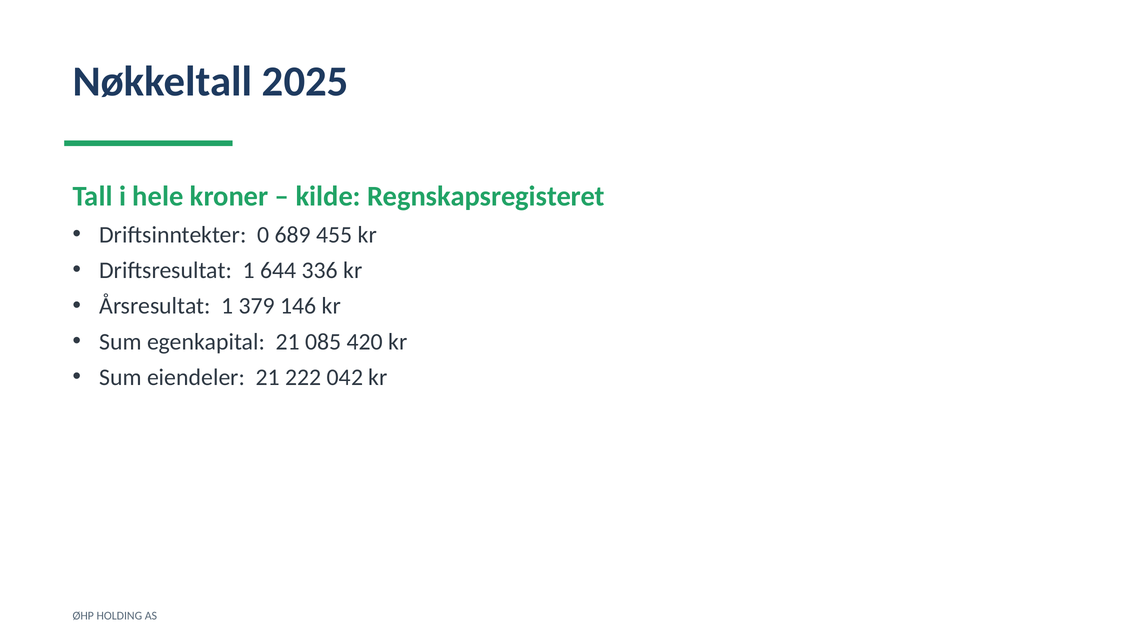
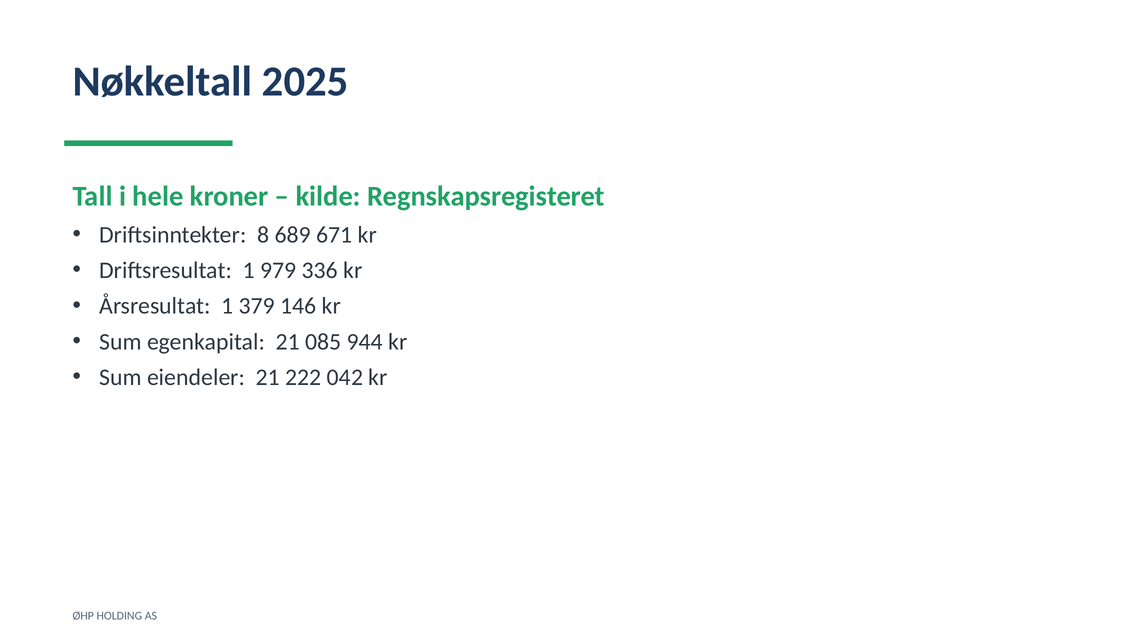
0: 0 -> 8 (263, 235)
455: 455 -> 671 (334, 235)
644: 644 -> 979 (278, 270)
420: 420 -> 944 (365, 342)
